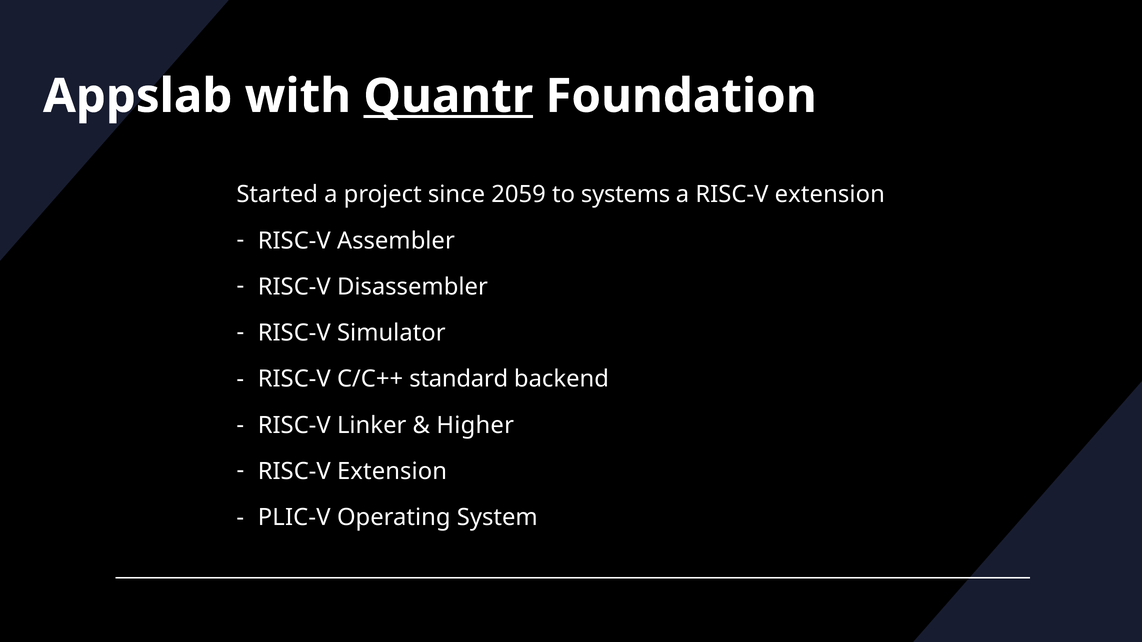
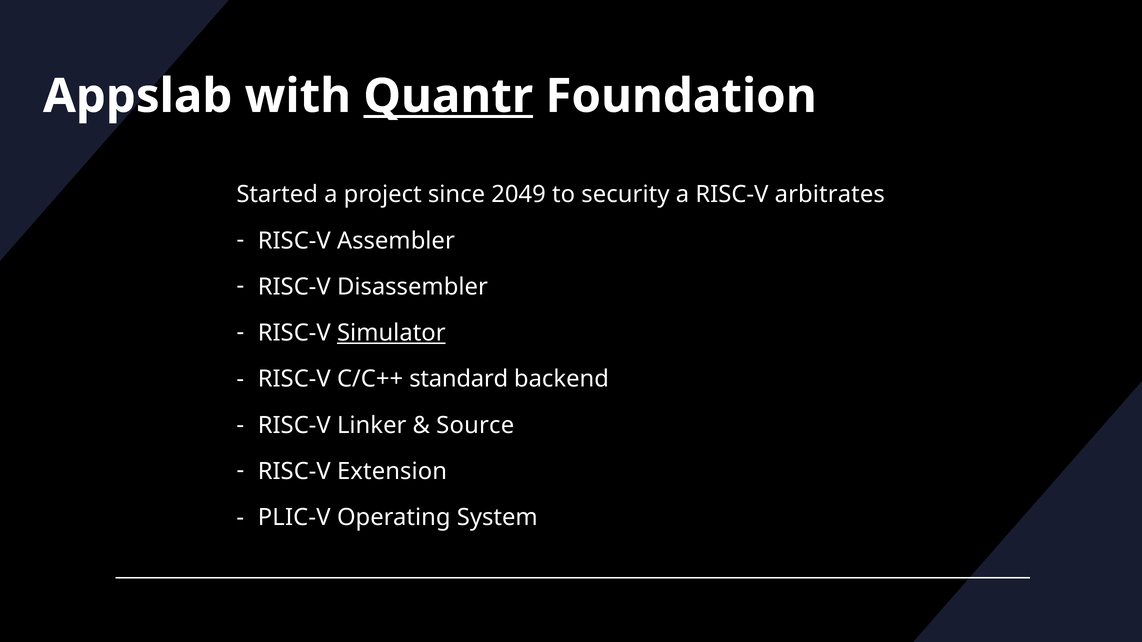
2059: 2059 -> 2049 (519, 195)
systems: systems -> security (625, 195)
a RISC-V extension: extension -> arbitrates (830, 195)
Simulator underline: none -> present (391, 333)
Higher: Higher -> Source (475, 426)
